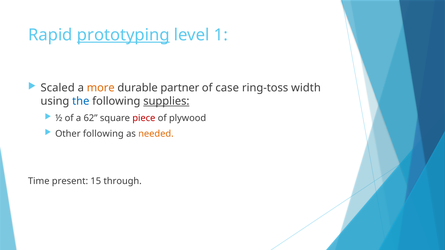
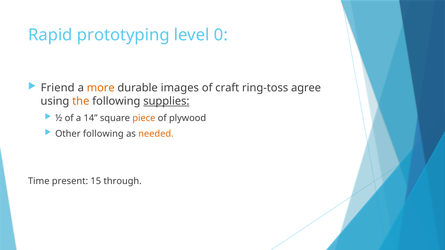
prototyping underline: present -> none (123, 35)
1: 1 -> 0 (221, 35)
Scaled: Scaled -> Friend (58, 88)
partner: partner -> images (180, 88)
case: case -> craft (227, 88)
width: width -> agree (306, 88)
the colour: blue -> orange (81, 101)
62: 62 -> 14 (91, 118)
piece colour: red -> orange (144, 118)
